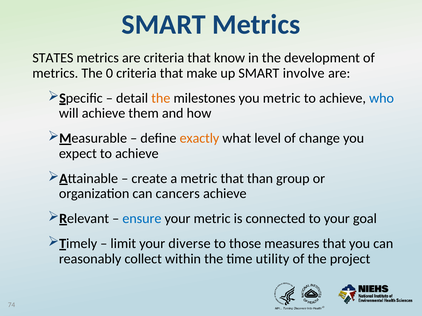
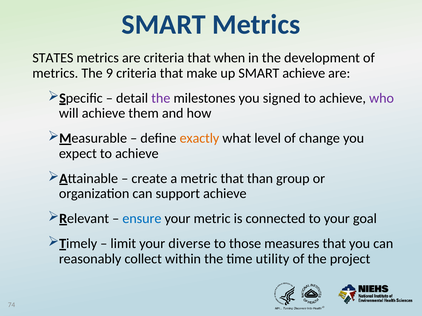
know: know -> when (230, 58)
0: 0 -> 9 (109, 73)
SMART involve: involve -> achieve (304, 73)
the colour: orange -> purple (161, 98)
you metric: metric -> signed (282, 98)
who colour: blue -> purple (382, 98)
cancers: cancers -> support (178, 194)
